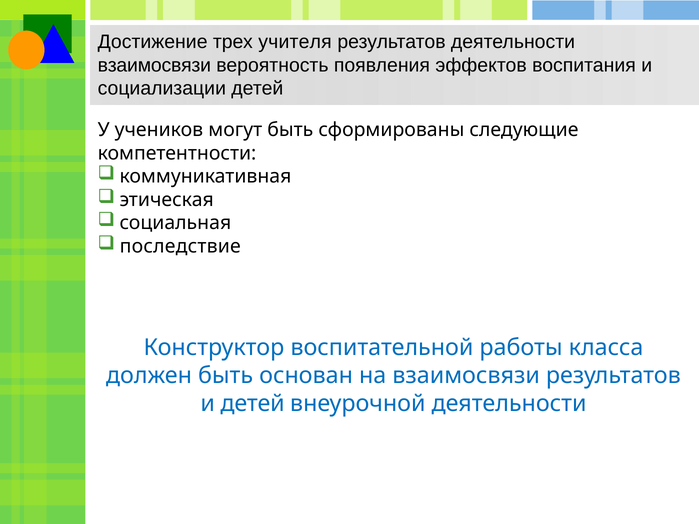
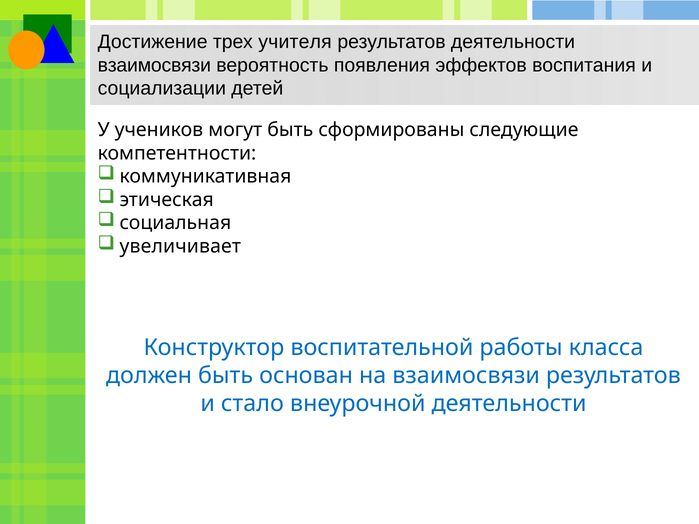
последствие: последствие -> увеличивает (180, 246)
и детей: детей -> стало (252, 404)
